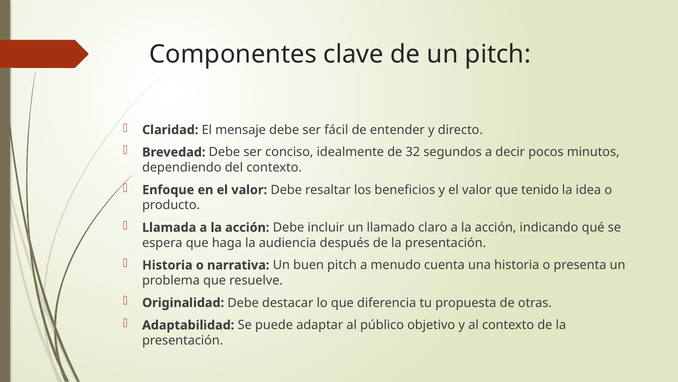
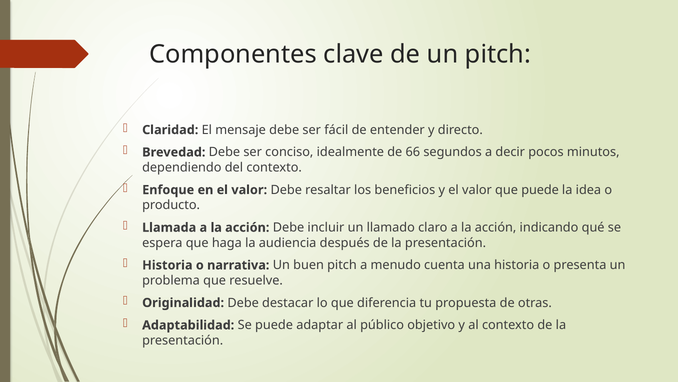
32: 32 -> 66 (413, 152)
que tenido: tenido -> puede (540, 190)
